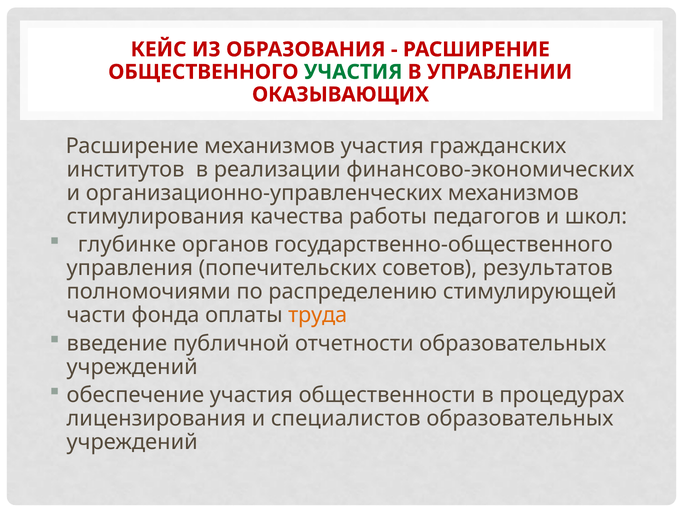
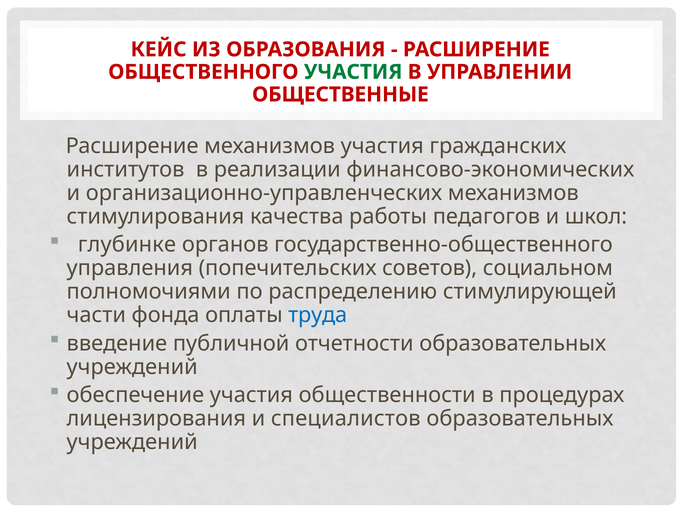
ОКАЗЫВАЮЩИХ: ОКАЗЫВАЮЩИХ -> ОБЩЕСТВЕННЫЕ (340, 95)
результатов: результатов -> социальном (548, 268)
труда colour: orange -> blue (318, 315)
